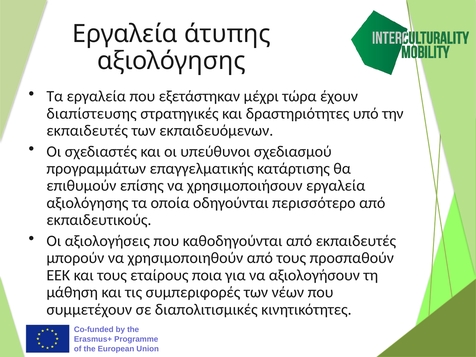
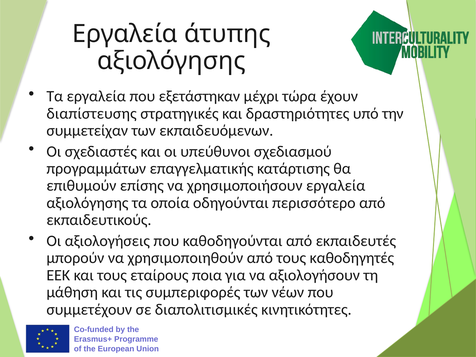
εκπαιδευτές: εκπαιδευτές -> συμμετείχαν (87, 131)
προσπαθούν: προσπαθούν -> καθοδηγητές (352, 258)
